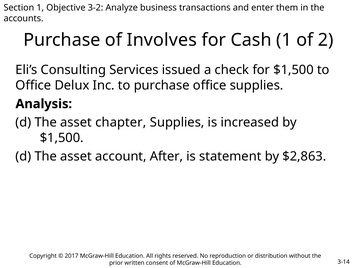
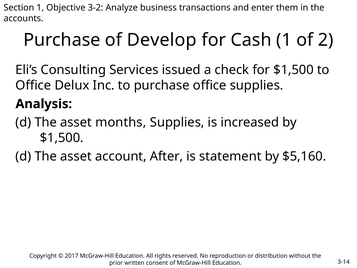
Involves: Involves -> Develop (162, 40)
chapter: chapter -> months (121, 122)
$2,863: $2,863 -> $5,160 (304, 156)
